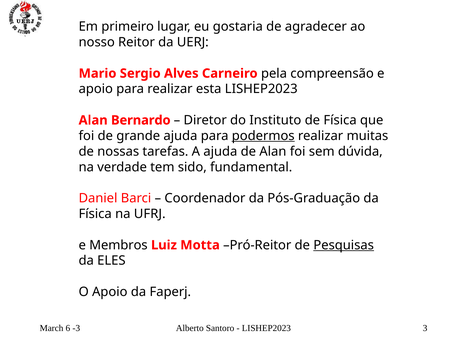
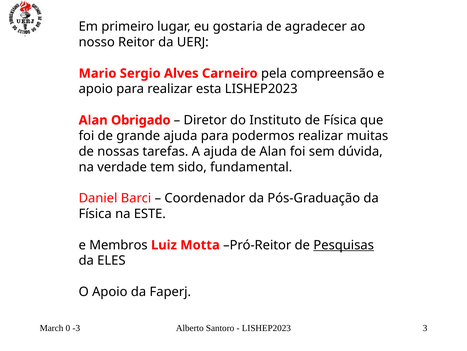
Bernardo: Bernardo -> Obrigado (141, 120)
podermos underline: present -> none (263, 136)
UFRJ: UFRJ -> ESTE (150, 213)
6: 6 -> 0 (68, 328)
